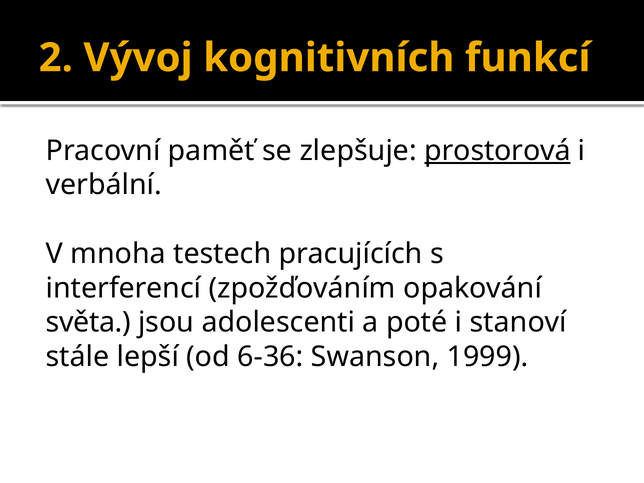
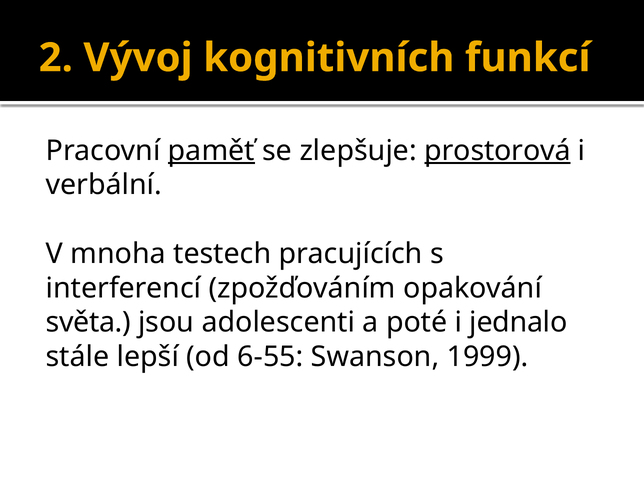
paměť underline: none -> present (211, 151)
stanoví: stanoví -> jednalo (518, 322)
6-36: 6-36 -> 6-55 (270, 357)
